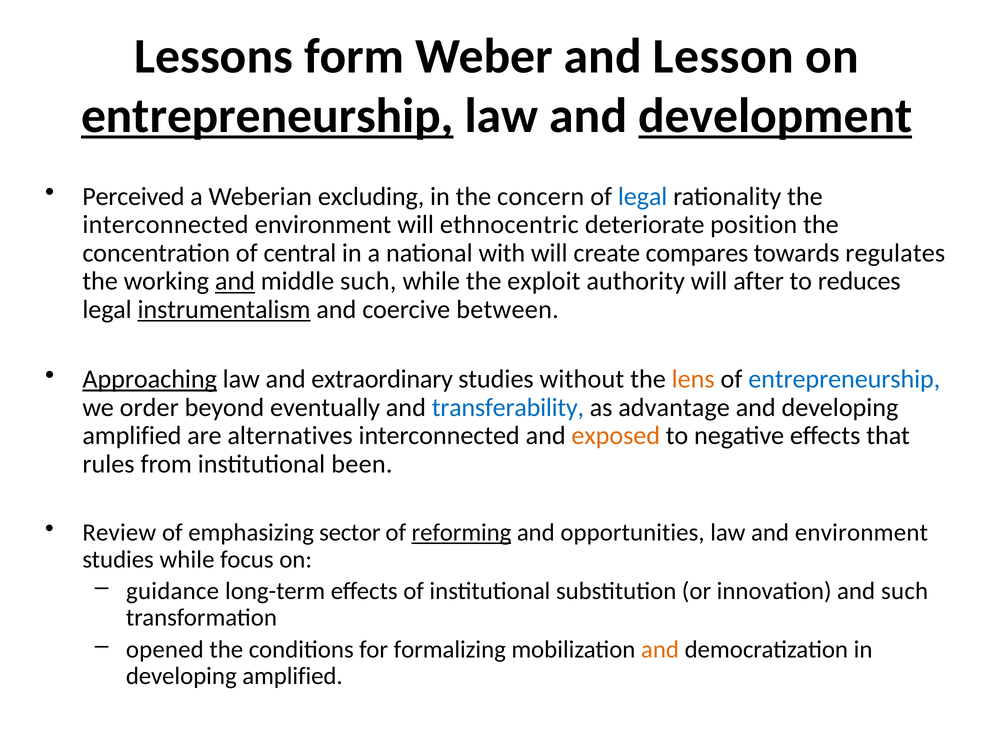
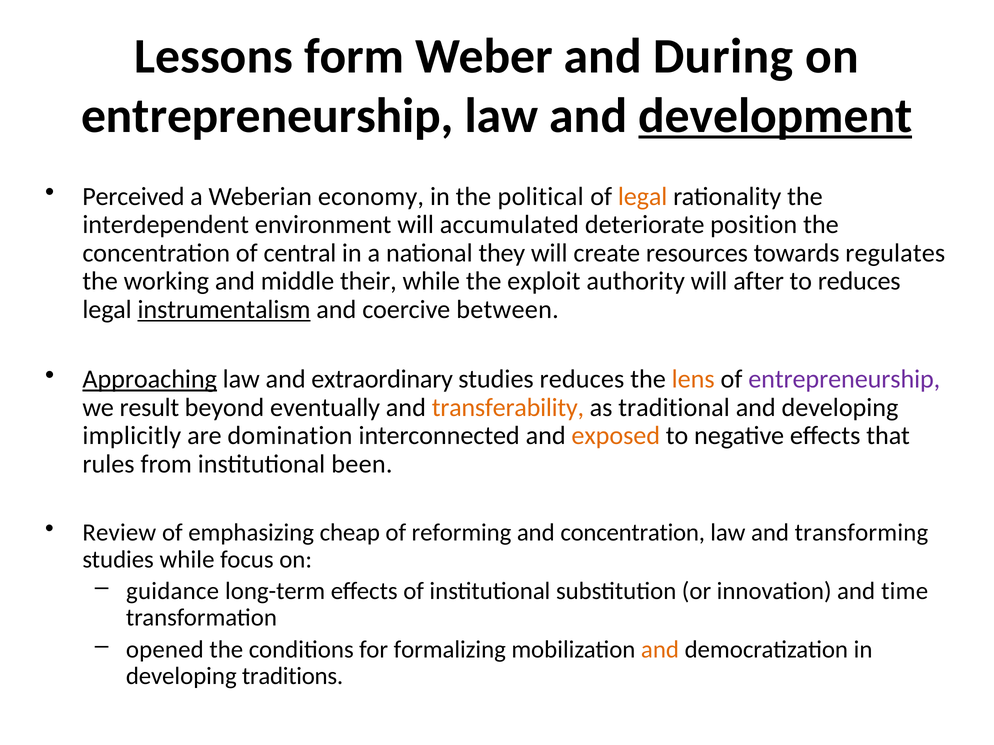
Lesson: Lesson -> During (723, 56)
entrepreneurship underline: present -> none (267, 116)
excluding: excluding -> economy (371, 196)
concern: concern -> political (541, 196)
legal colour: blue -> orange (643, 196)
interconnected: interconnected -> interdependent (166, 225)
ethnocentric: ethnocentric -> accumulated (509, 225)
with: with -> they (502, 253)
compares: compares -> resources (697, 253)
and underline: present -> none (235, 281)
middle such: such -> their (368, 281)
studies without: without -> reduces (582, 379)
entrepreneurship colour: blue -> purple (844, 379)
order: order -> result (149, 408)
transferability colour: blue -> orange (508, 408)
advantage: advantage -> traditional (674, 408)
amplified: amplified -> implicitly (132, 436)
alternatives: alternatives -> domination (290, 436)
sector: sector -> cheap (350, 533)
reforming underline: present -> none (461, 533)
and opportunities: opportunities -> concentration (633, 533)
and environment: environment -> transforming (861, 533)
and such: such -> time (905, 591)
amplified: amplified -> traditions (293, 677)
